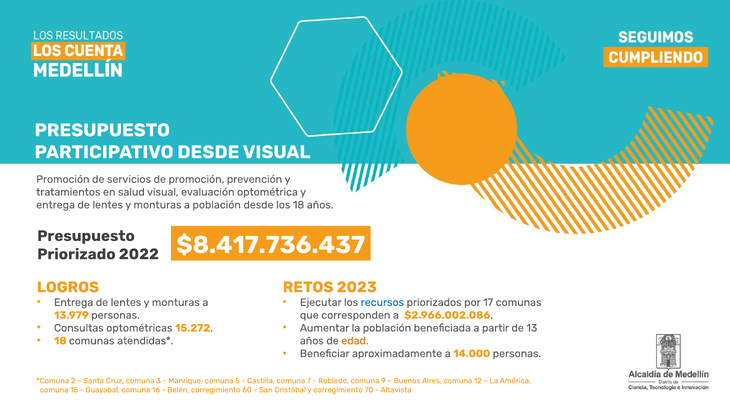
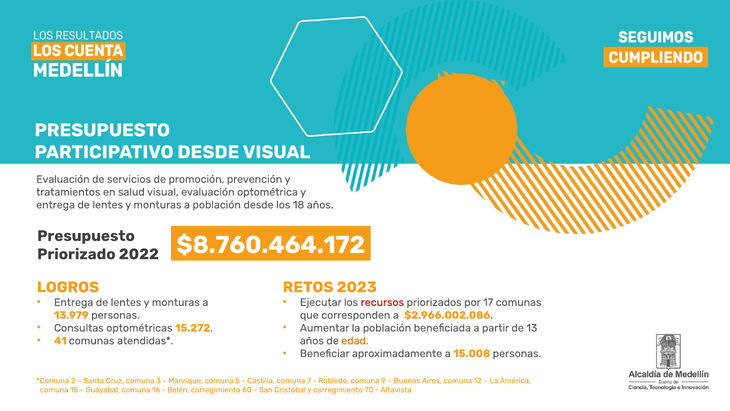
Promoción: Promoción -> Evaluación (63, 179)
$8.417.736.437: $8.417.736.437 -> $8.760.464.172 (271, 245)
recursos colour: blue -> red (382, 302)
18: 18 -> 41 (60, 340)
14.000: 14.000 -> 15.008 (472, 353)
